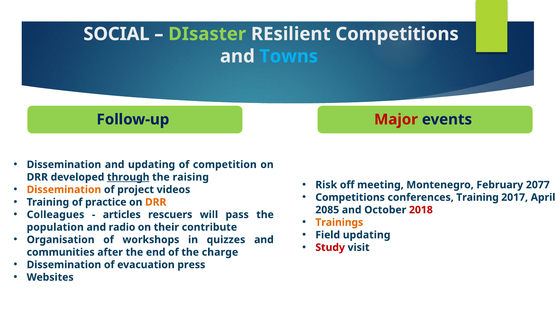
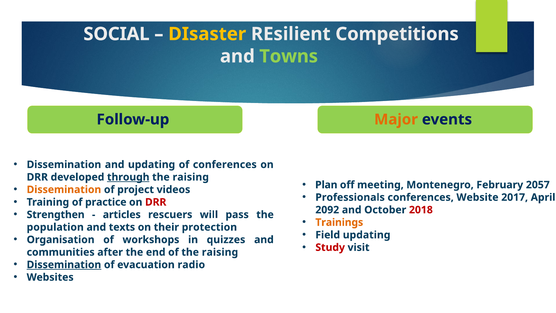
DIsaster colour: light green -> yellow (207, 34)
Towns colour: light blue -> light green (289, 56)
Major colour: red -> orange (396, 119)
of competition: competition -> conferences (225, 164)
Risk: Risk -> Plan (326, 185)
2077: 2077 -> 2057 (538, 185)
Competitions: Competitions -> Professionals (350, 197)
conferences Training: Training -> Website (477, 197)
DRR colour: orange -> red (156, 202)
2085: 2085 -> 2092 (327, 210)
Colleagues: Colleagues -> Strengthen (56, 214)
radio: radio -> texts (122, 227)
contribute: contribute -> protection (209, 227)
of the charge: charge -> raising (220, 252)
Dissemination underline: none -> present (64, 265)
press: press -> radio (191, 265)
